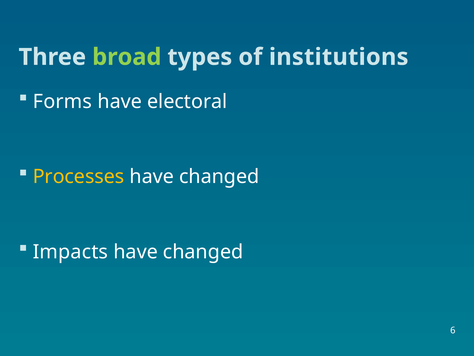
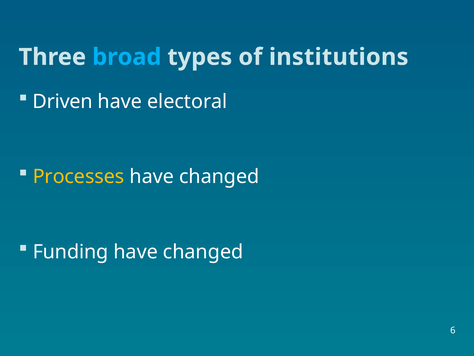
broad colour: light green -> light blue (127, 57)
Forms: Forms -> Driven (63, 101)
Impacts: Impacts -> Funding (71, 251)
